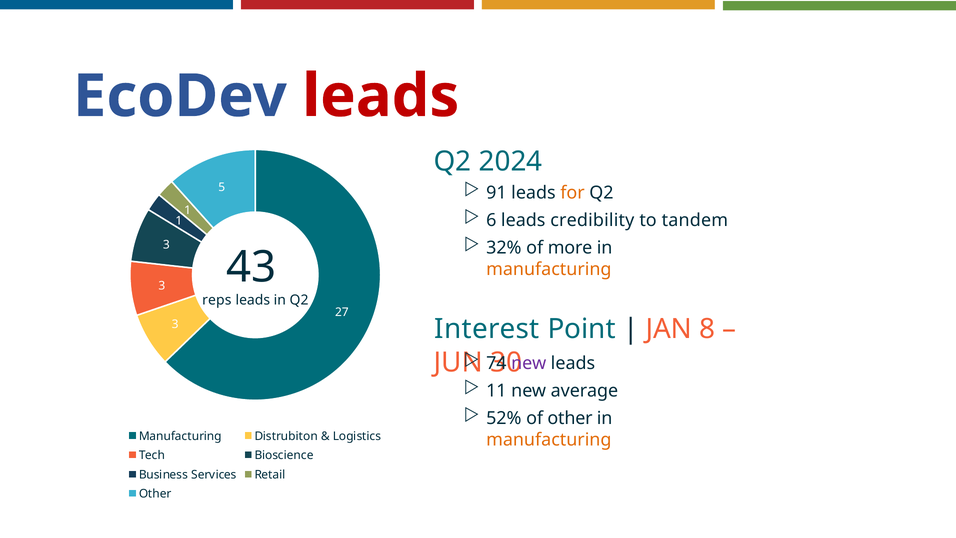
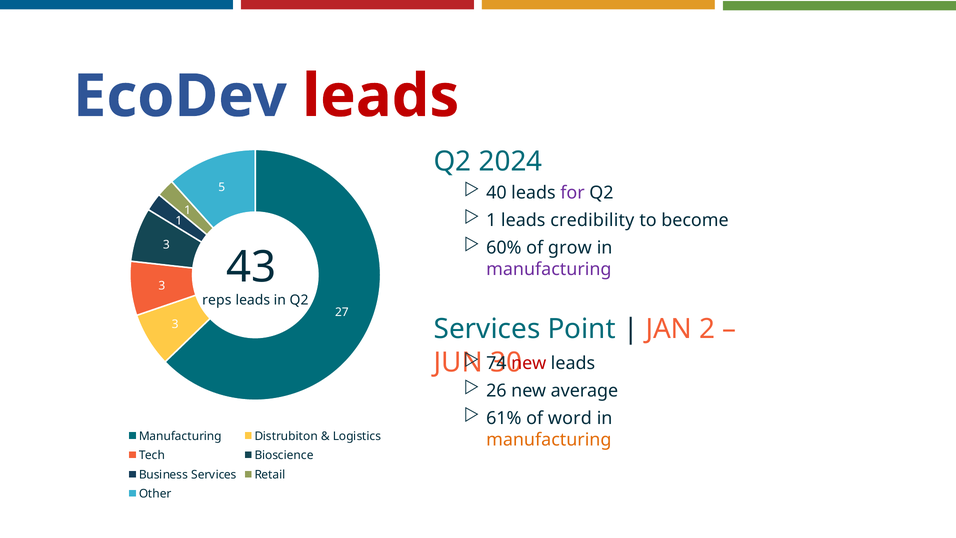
91: 91 -> 40 (496, 193)
for colour: orange -> purple (573, 193)
6: 6 -> 1 (491, 220)
tandem: tandem -> become (695, 220)
32%: 32% -> 60% (504, 248)
more: more -> grow (570, 248)
manufacturing colour: orange -> purple (549, 269)
Interest: Interest -> Services (487, 329)
8: 8 -> 2 (707, 329)
new colour: purple -> red (529, 363)
11: 11 -> 26 (496, 391)
52%: 52% -> 61% (504, 418)
of other: other -> word (570, 418)
